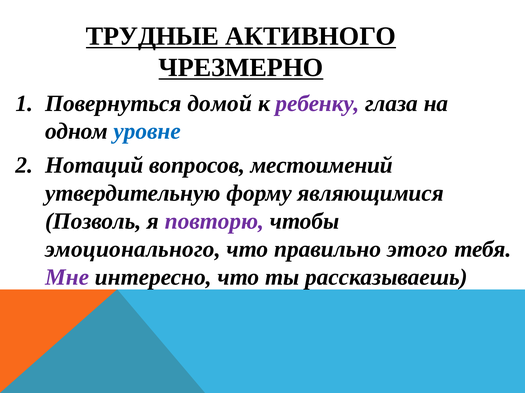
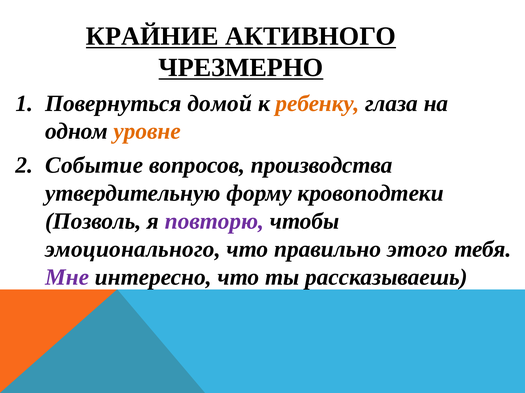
ТРУДНЫЕ: ТРУДНЫЕ -> КРАЙНИЕ (152, 36)
ребенку colour: purple -> orange (318, 104)
уровне colour: blue -> orange (147, 132)
Нотаций: Нотаций -> Событие (94, 165)
местоимений: местоимений -> производства (322, 165)
являющимися: являющимися -> кровоподтеки (371, 193)
